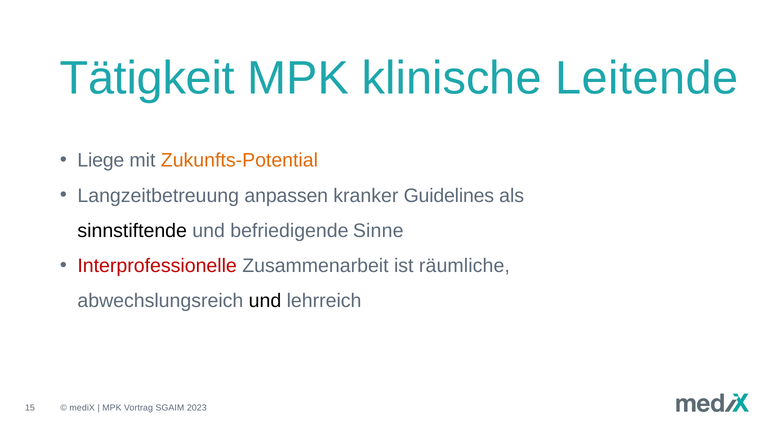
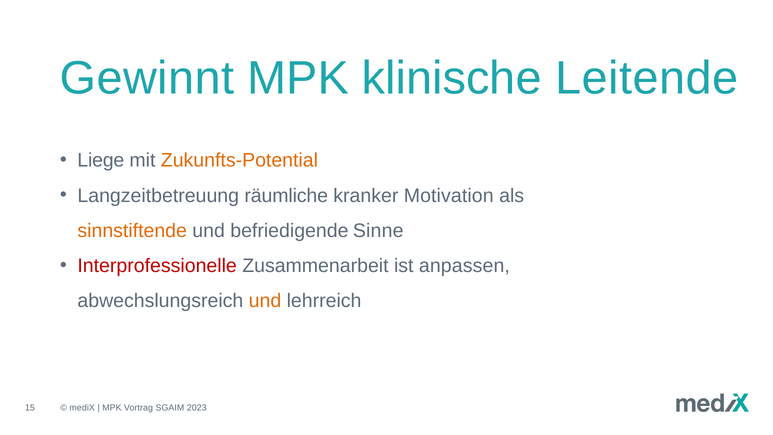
Tätigkeit: Tätigkeit -> Gewinnt (147, 78)
anpassen: anpassen -> räumliche (286, 196)
Guidelines: Guidelines -> Motivation (449, 196)
sinnstiftende colour: black -> orange (132, 231)
räumliche: räumliche -> anpassen (464, 266)
und colour: black -> orange (265, 301)
